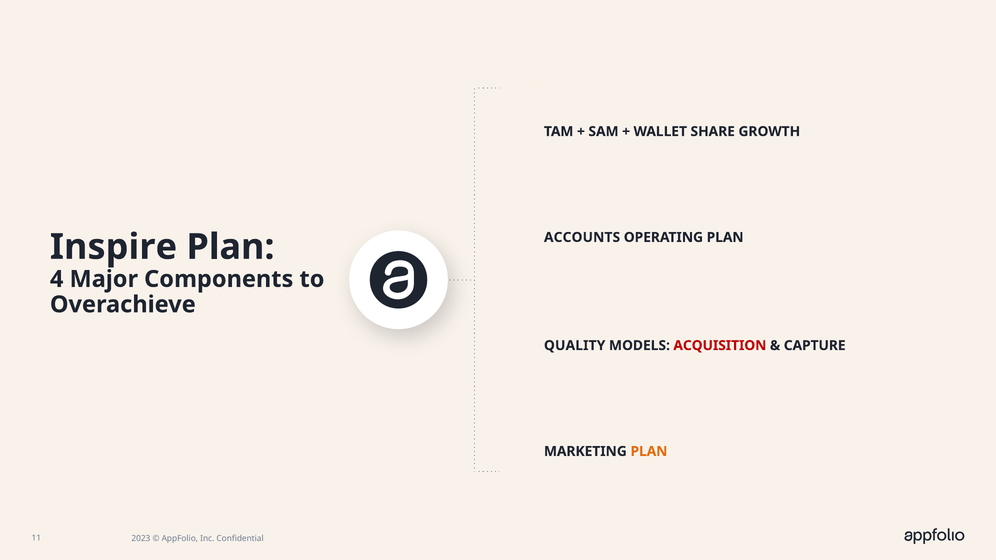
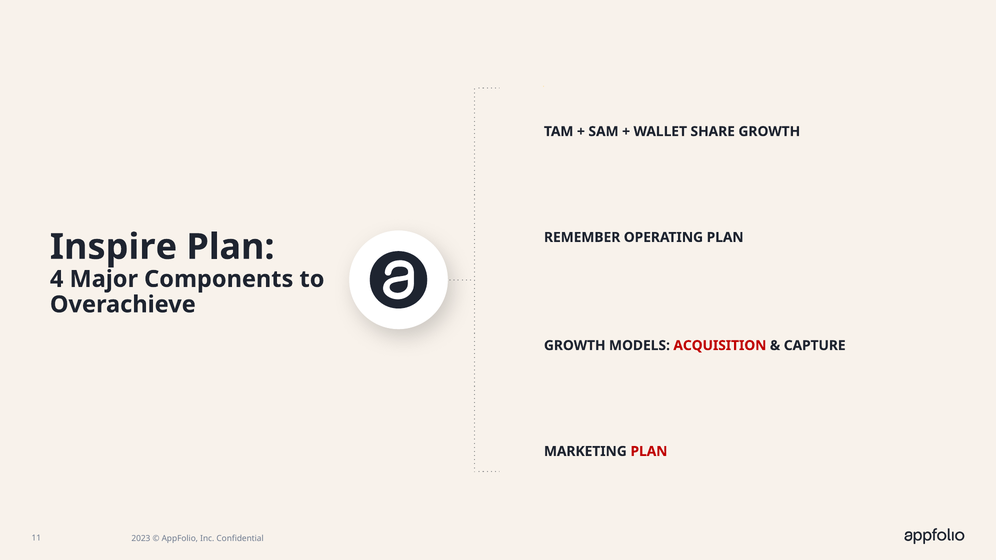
ACCOUNTS: ACCOUNTS -> REMEMBER (582, 237)
QUALITY: QUALITY -> GROWTH (575, 346)
PLAN colour: orange -> red (649, 452)
